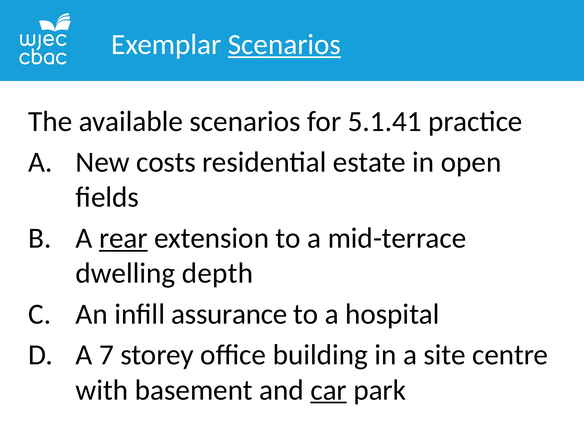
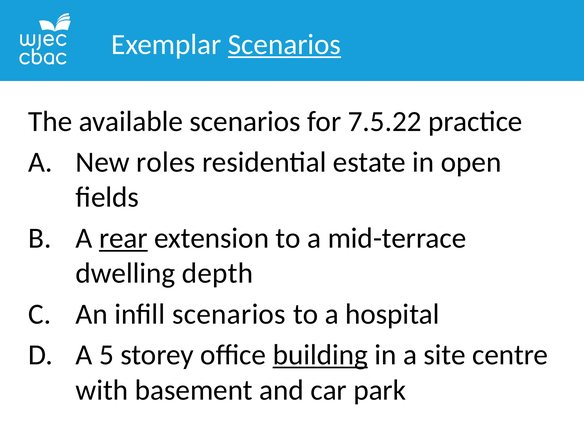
5.1.41: 5.1.41 -> 7.5.22 (385, 121)
costs: costs -> roles (166, 162)
infill assurance: assurance -> scenarios (229, 314)
7: 7 -> 5 (106, 355)
building underline: none -> present (320, 355)
car underline: present -> none (329, 390)
